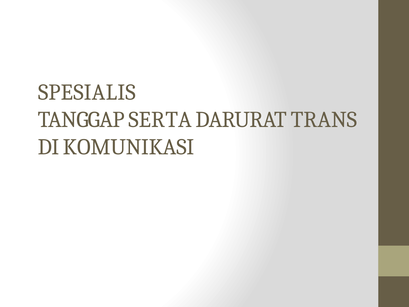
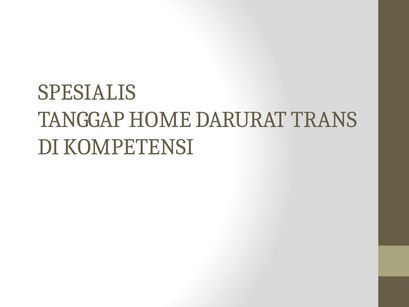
SERTA: SERTA -> HOME (160, 120)
KOMUNIKASI: KOMUNIKASI -> KOMPETENSI (129, 147)
